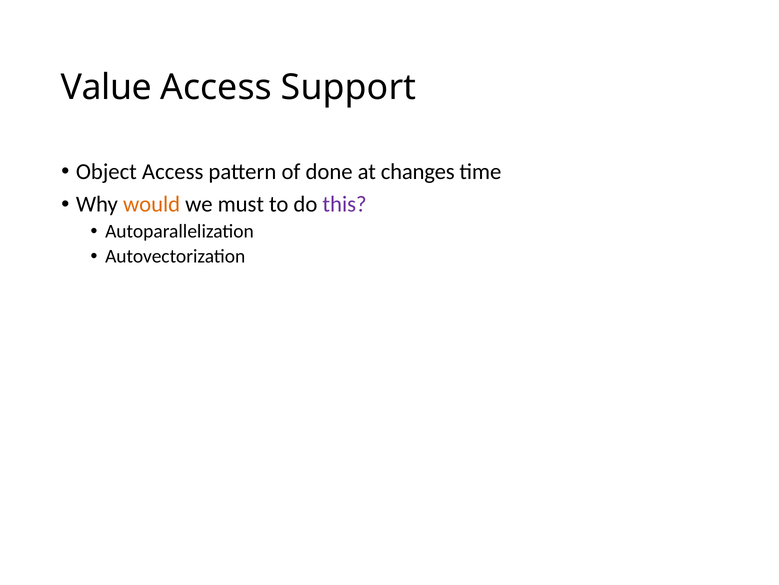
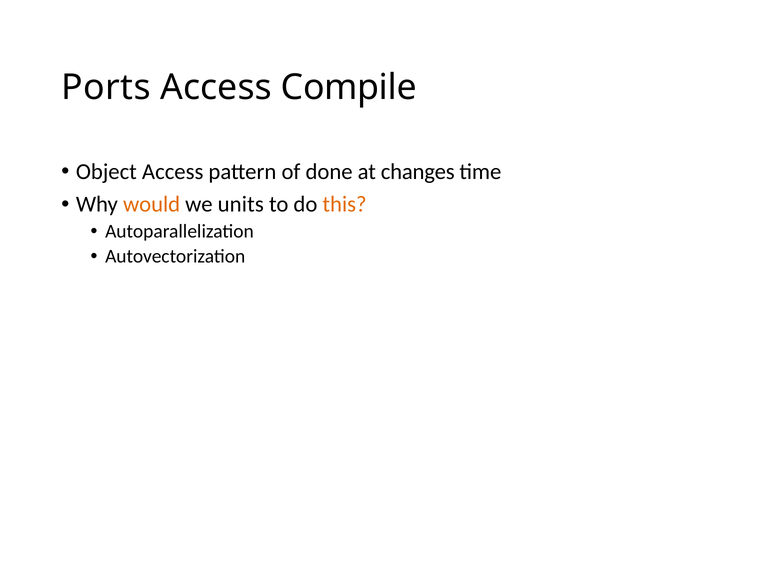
Value: Value -> Ports (106, 87)
Support: Support -> Compile (349, 87)
must: must -> units (241, 204)
this colour: purple -> orange (345, 204)
